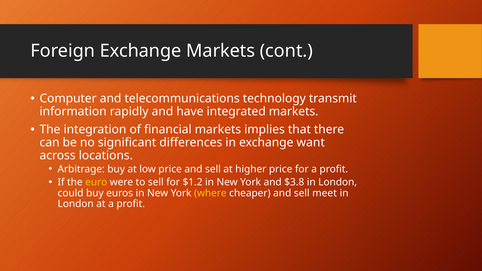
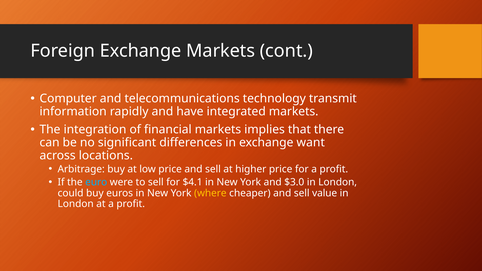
euro colour: yellow -> light blue (96, 182)
$1.2: $1.2 -> $4.1 (193, 182)
$3.8: $3.8 -> $3.0 (294, 182)
meet: meet -> value (325, 193)
